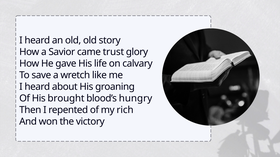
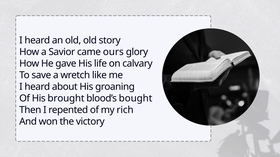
trust: trust -> ours (113, 52)
hungry: hungry -> bought (136, 99)
